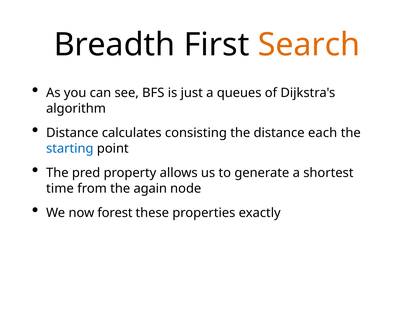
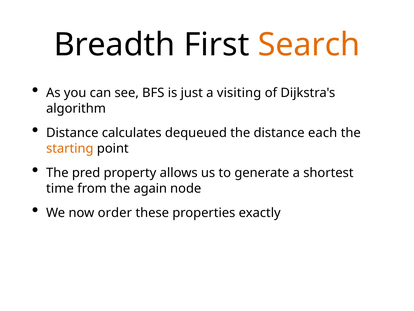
queues: queues -> visiting (239, 93)
consisting: consisting -> dequeued (196, 133)
starting colour: blue -> orange (70, 148)
forest: forest -> order (115, 213)
